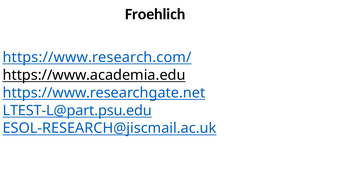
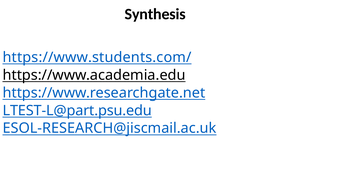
Froehlich: Froehlich -> Synthesis (155, 14)
https://www.research.com/: https://www.research.com/ -> https://www.students.com/ (97, 58)
